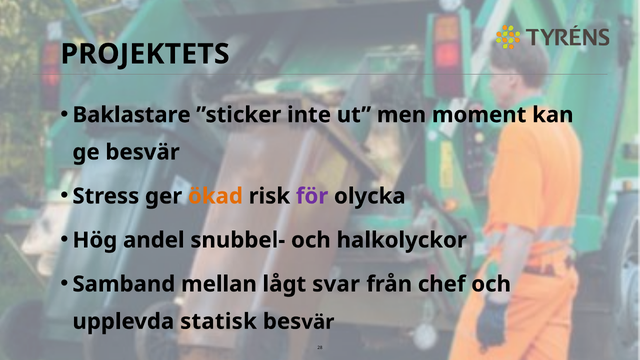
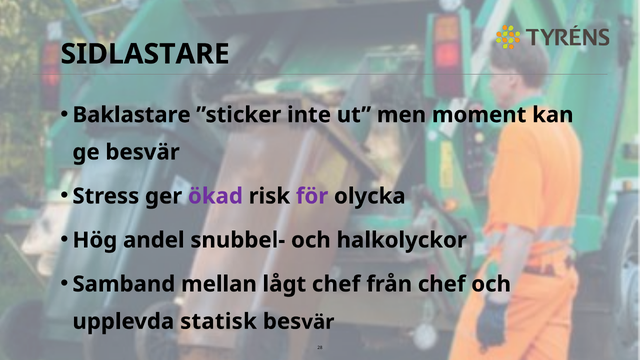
PROJEKTETS: PROJEKTETS -> SIDLASTARE (145, 54)
ökad colour: orange -> purple (215, 196)
lågt svar: svar -> chef (336, 284)
